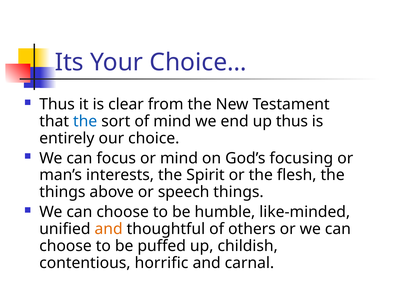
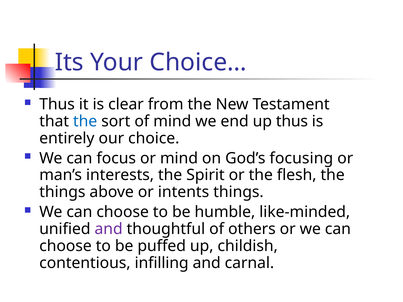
speech: speech -> intents (184, 192)
and colour: orange -> purple (109, 229)
horrific: horrific -> infilling (162, 263)
